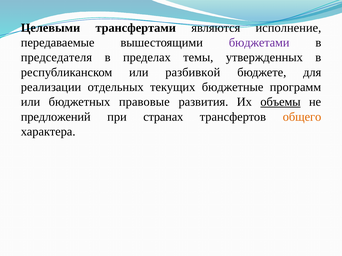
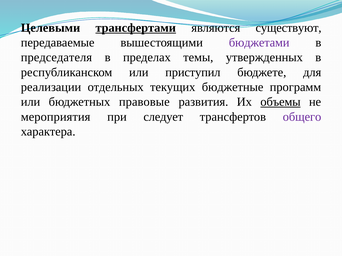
трансфертами underline: none -> present (136, 28)
исполнение: исполнение -> существуют (289, 28)
разбивкой: разбивкой -> приступил (193, 72)
предложений: предложений -> мероприятия (56, 117)
странах: странах -> следует (163, 117)
общего colour: orange -> purple (302, 117)
